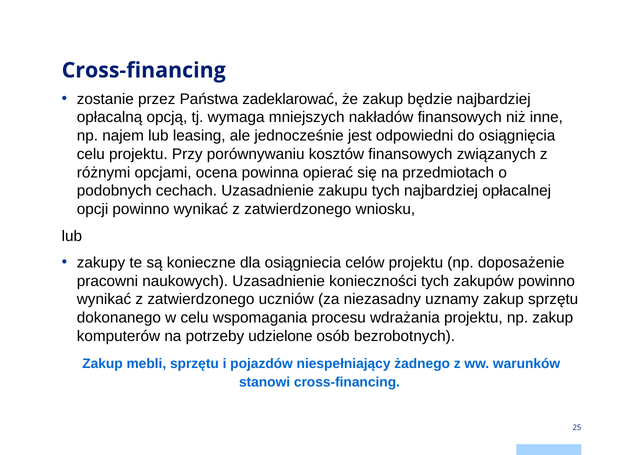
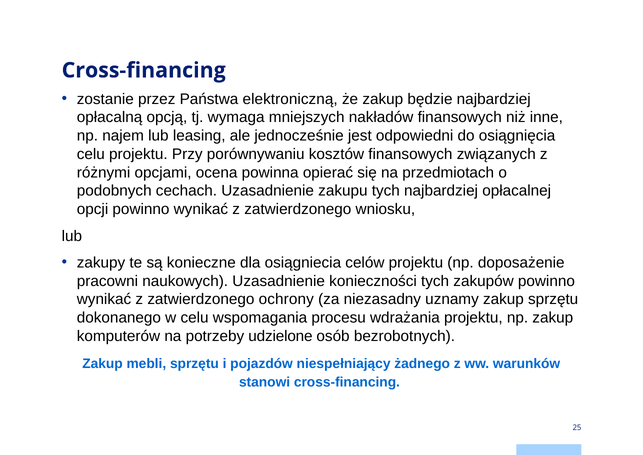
zadeklarować: zadeklarować -> elektroniczną (290, 99)
uczniów: uczniów -> ochrony (286, 299)
